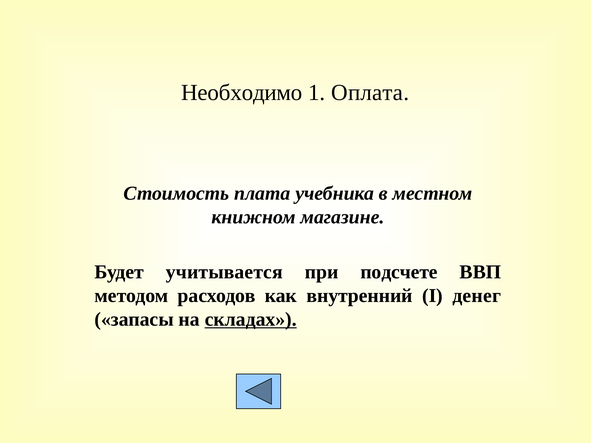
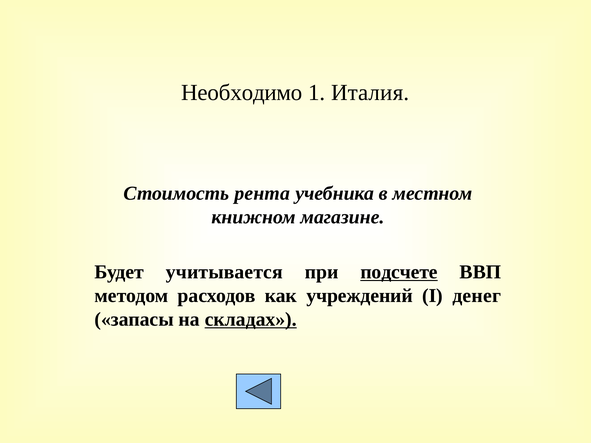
Оплата: Оплата -> Италия (370, 93)
плата: плата -> рента (262, 193)
подсчете underline: none -> present (399, 272)
внутренний: внутренний -> учреждений (360, 296)
